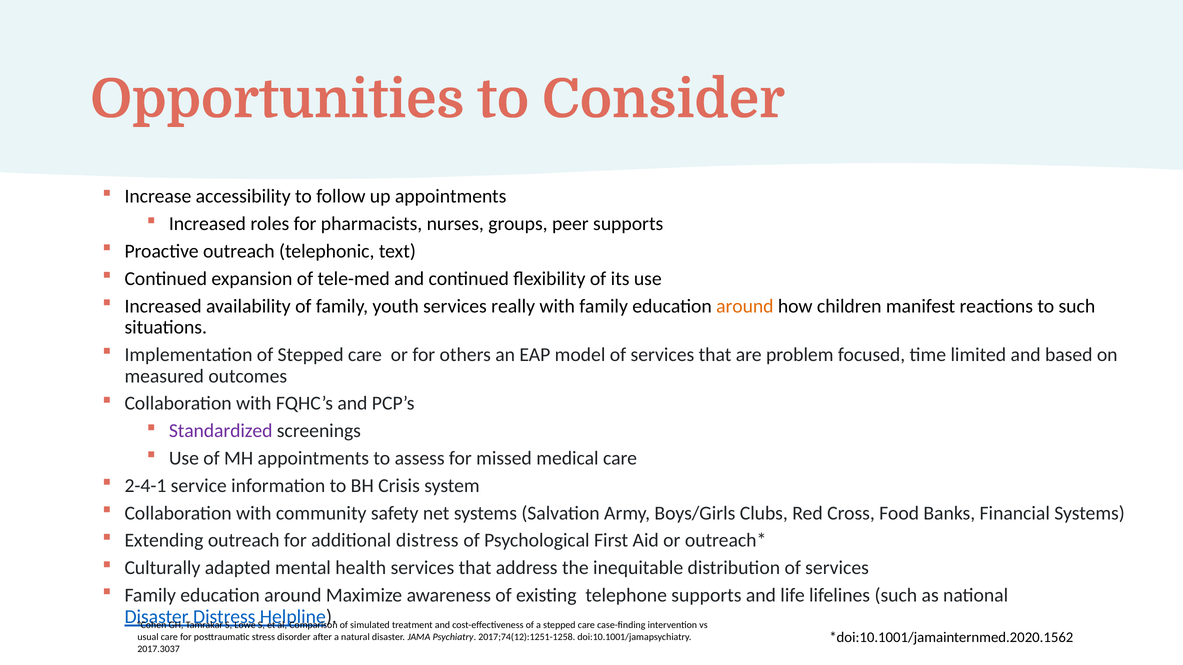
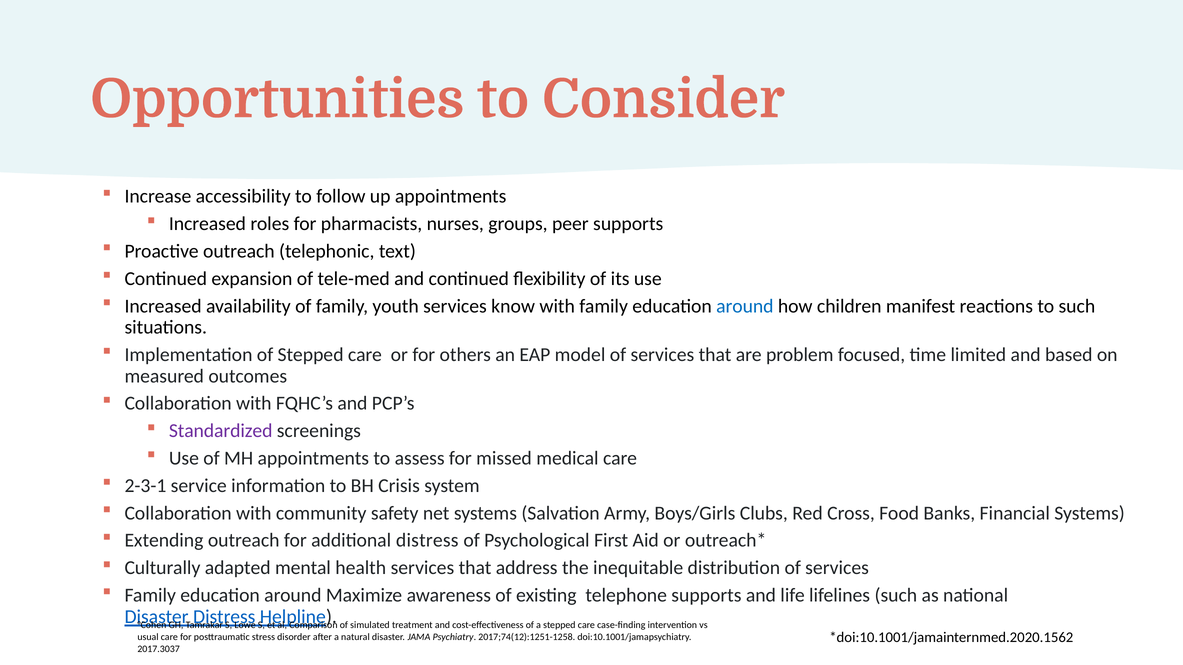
really: really -> know (513, 306)
around colour: orange -> blue (745, 306)
2-4-1: 2-4-1 -> 2-3-1 (145, 486)
